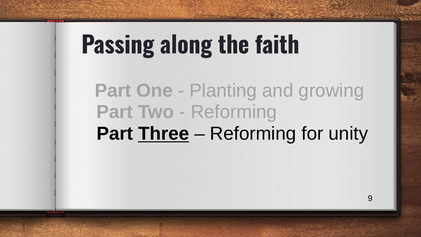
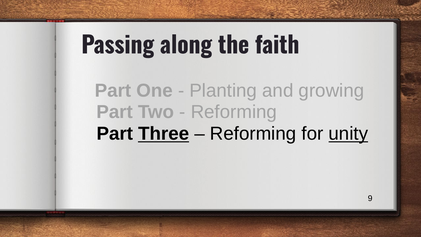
unity underline: none -> present (348, 134)
